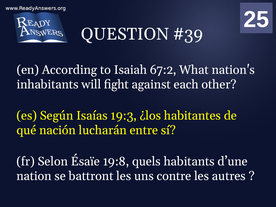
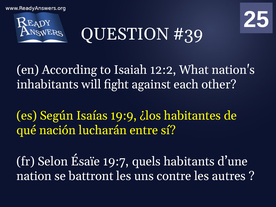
67:2: 67:2 -> 12:2 (163, 70)
19:3: 19:3 -> 19:9 (124, 116)
19:8: 19:8 -> 19:7 (116, 161)
